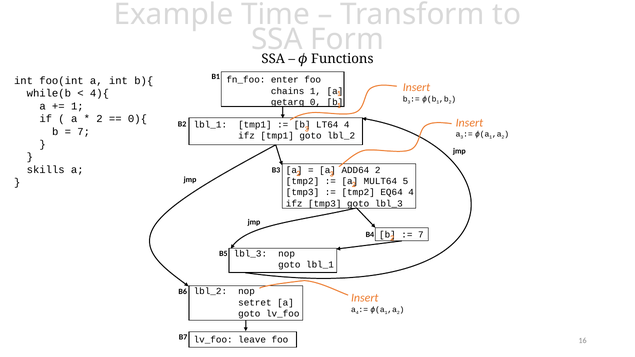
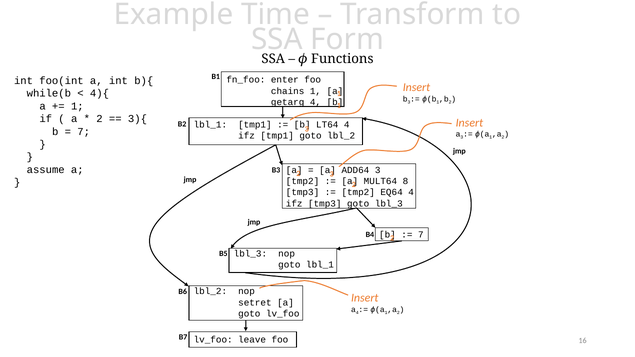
getarg 0: 0 -> 4 (315, 102)
0){: 0){ -> 3){ (137, 119)
skills: skills -> assume (46, 170)
ADD64 2: 2 -> 3 (378, 170)
5: 5 -> 8 (405, 181)
